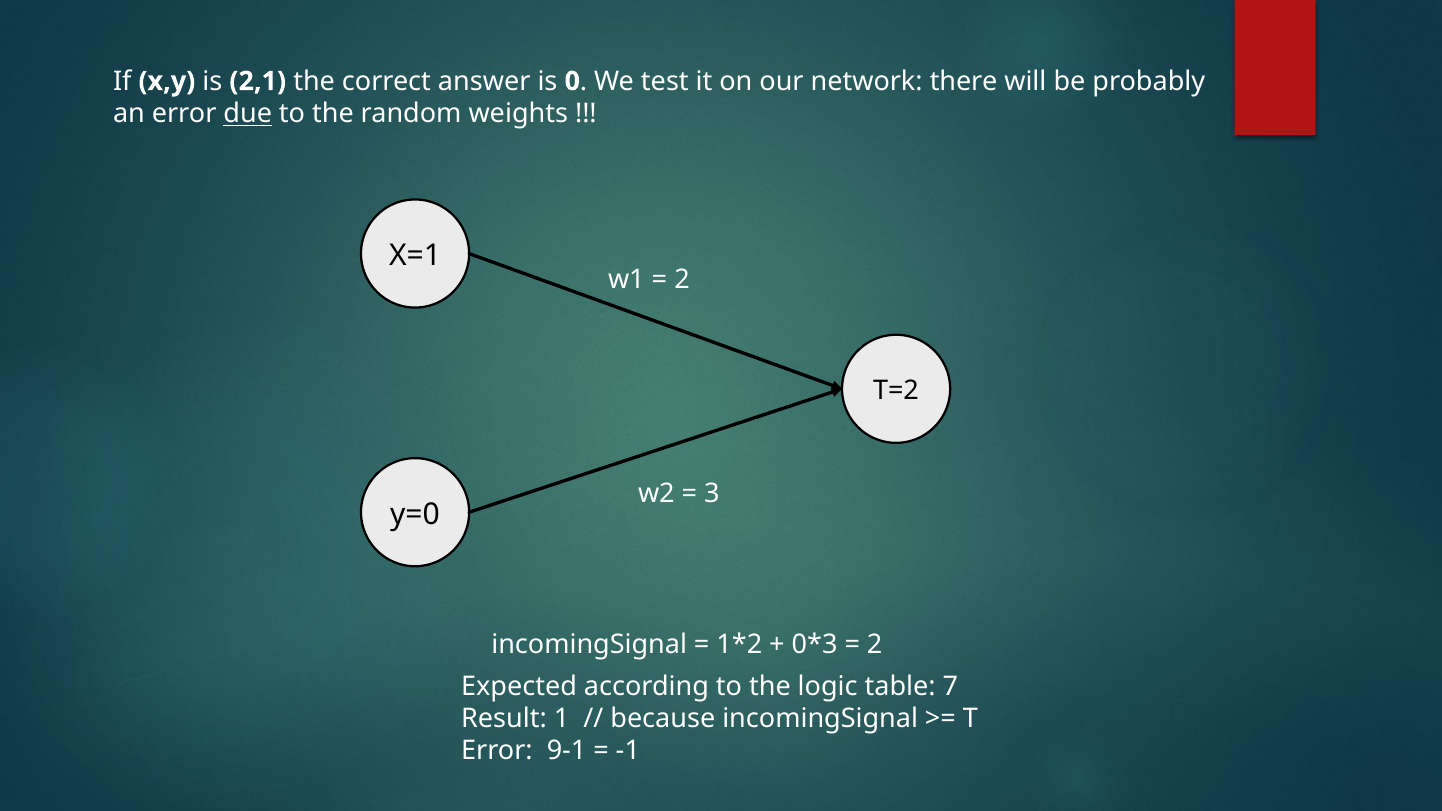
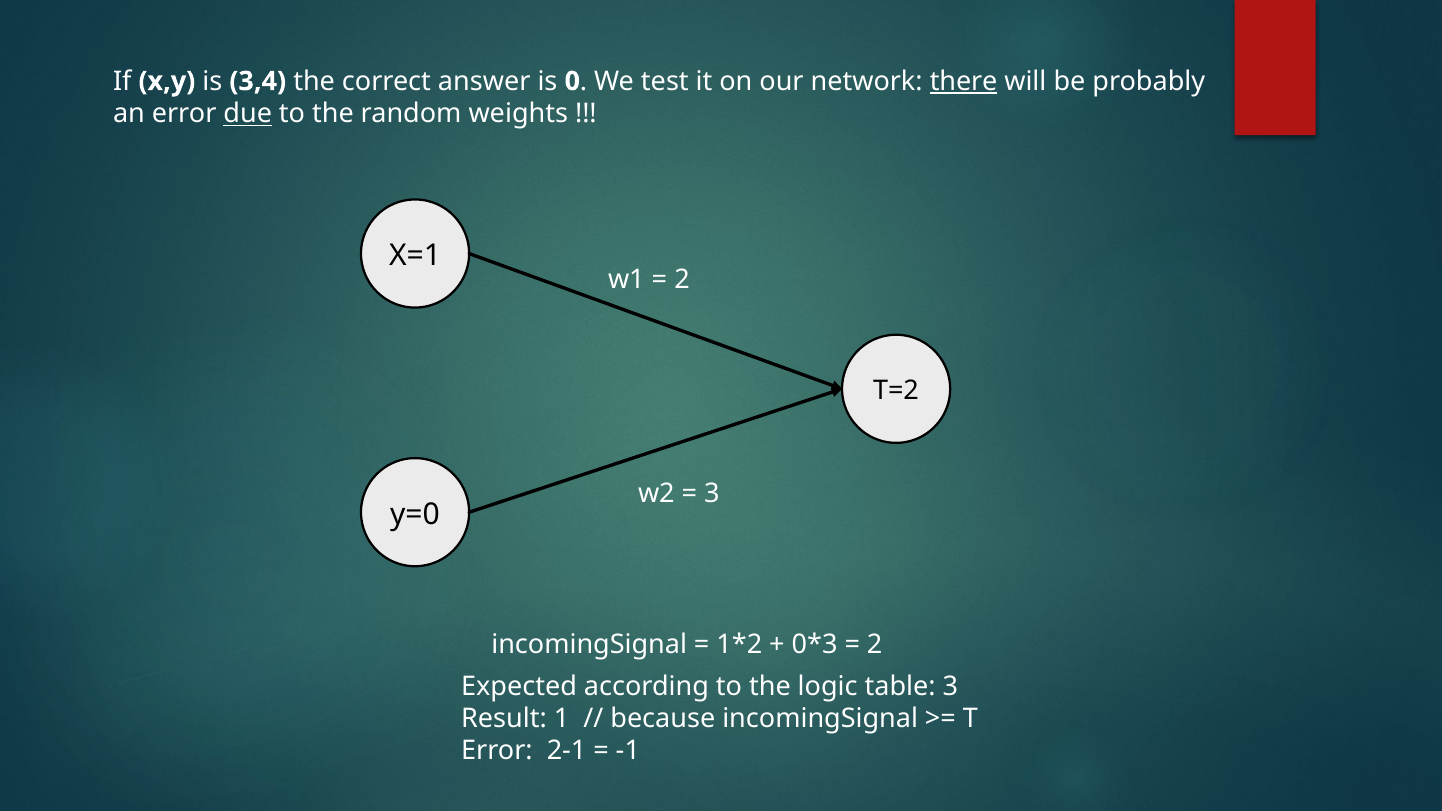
2,1: 2,1 -> 3,4 (258, 81)
there underline: none -> present (964, 81)
table 7: 7 -> 3 (950, 686)
9-1: 9-1 -> 2-1 (567, 751)
